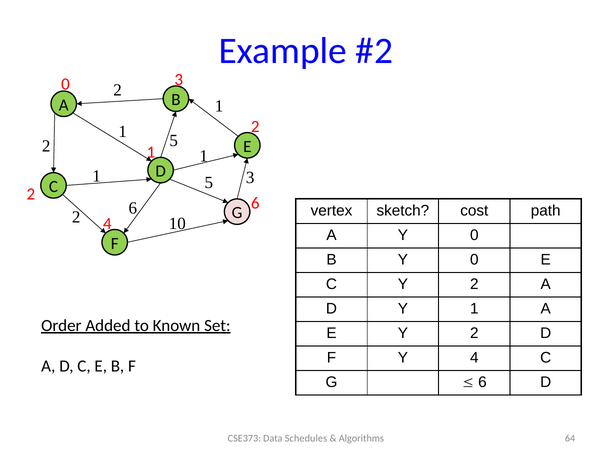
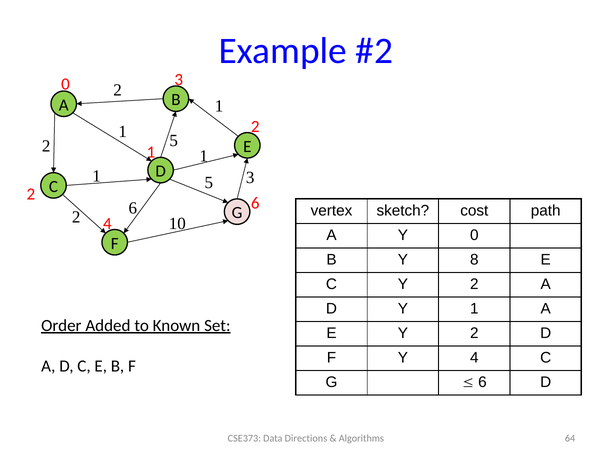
B Y 0: 0 -> 8 (474, 260)
Schedules: Schedules -> Directions (306, 438)
